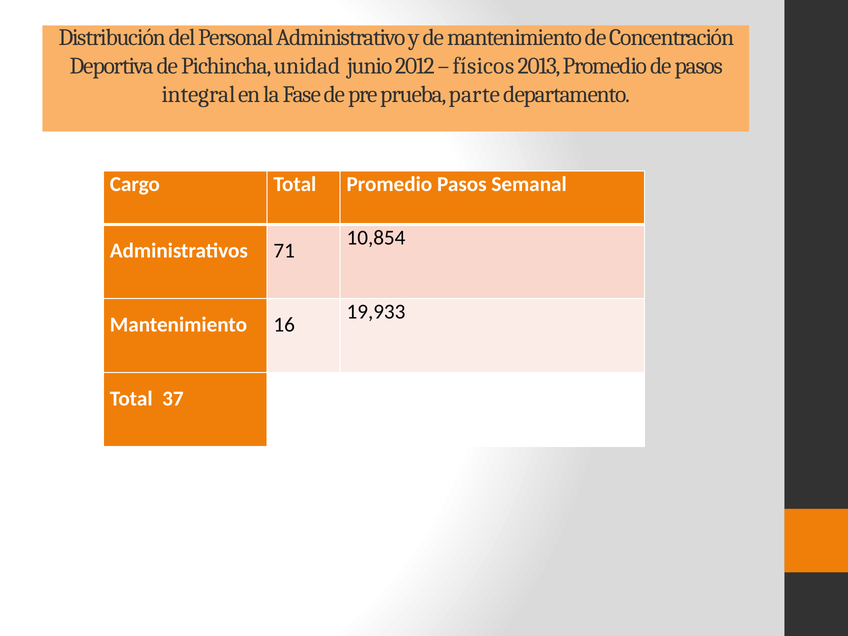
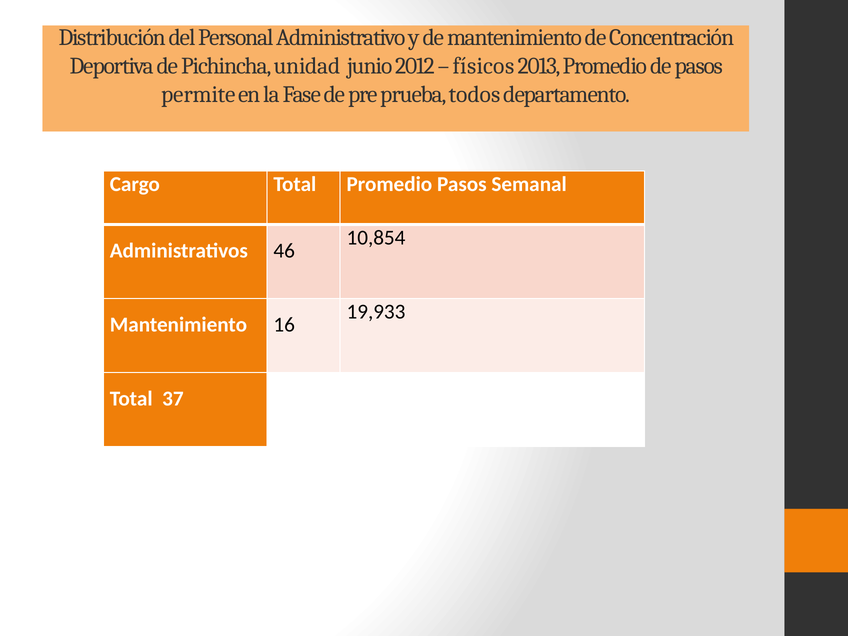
integral: integral -> permite (199, 94)
parte: parte -> todos (475, 94)
71: 71 -> 46 (284, 251)
